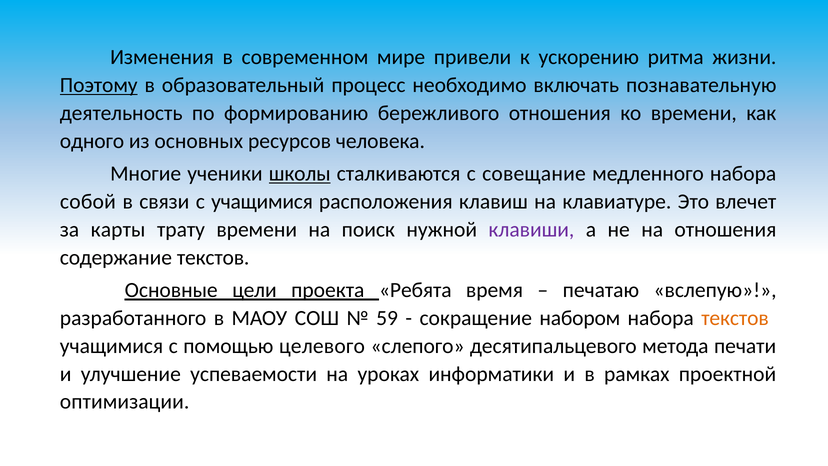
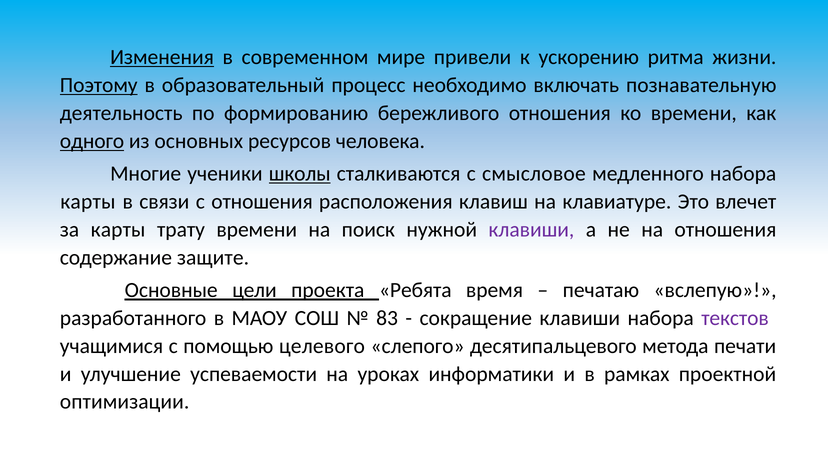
Изменения underline: none -> present (162, 57)
одного underline: none -> present (92, 141)
совещание: совещание -> смысловое (534, 174)
собой: собой -> карты (88, 202)
с учащимися: учащимися -> отношения (262, 202)
содержание текстов: текстов -> защите (213, 257)
59: 59 -> 83 (387, 318)
сокращение набором: набором -> клавиши (580, 318)
текстов colour: orange -> purple (735, 318)
